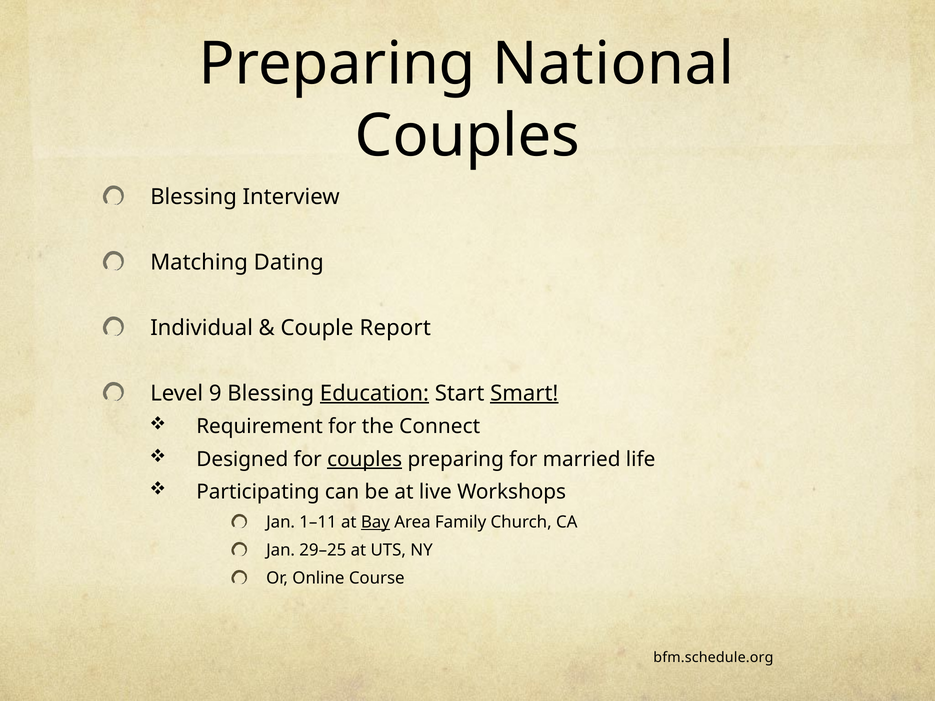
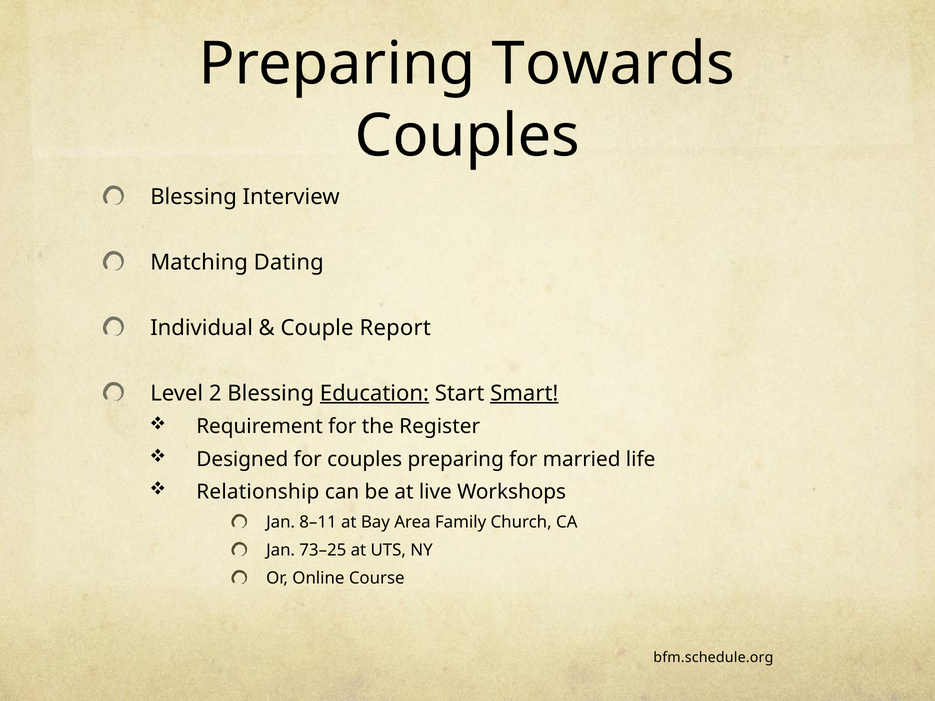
National: National -> Towards (613, 64)
9: 9 -> 2 (215, 393)
Connect: Connect -> Register (440, 427)
couples underline: present -> none (365, 460)
Participating: Participating -> Relationship (258, 492)
1–11: 1–11 -> 8–11 (318, 522)
Bay underline: present -> none (375, 522)
29–25: 29–25 -> 73–25 (323, 550)
